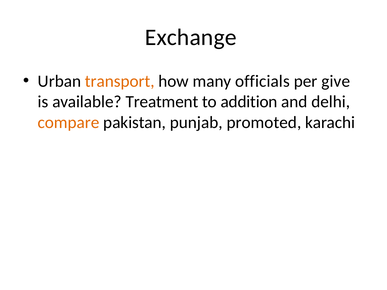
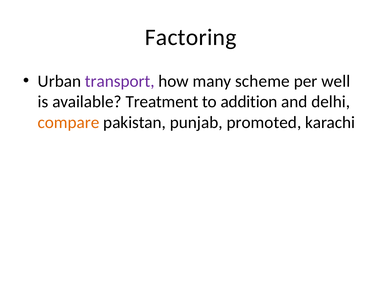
Exchange: Exchange -> Factoring (191, 37)
transport colour: orange -> purple (120, 81)
officials: officials -> scheme (262, 81)
give: give -> well (336, 81)
